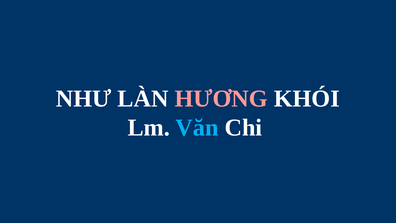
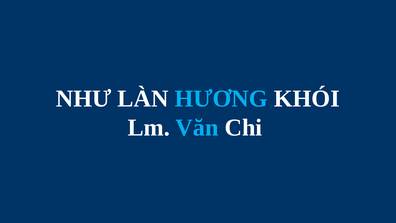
HƯƠNG colour: pink -> light blue (221, 99)
